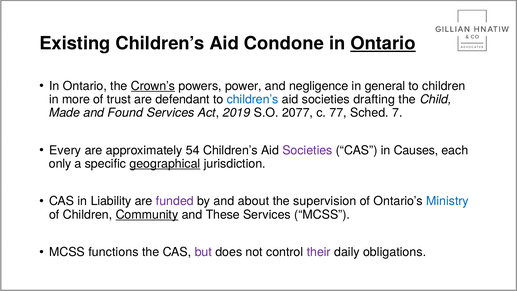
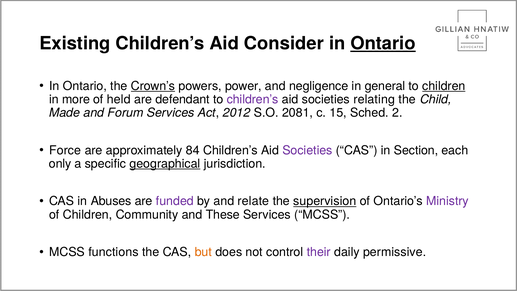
Condone: Condone -> Consider (284, 43)
children underline: none -> present (444, 86)
trust: trust -> held (119, 99)
children’s colour: blue -> purple (253, 99)
drafting: drafting -> relating (374, 99)
Found: Found -> Forum (125, 113)
2019: 2019 -> 2012 (237, 113)
2077: 2077 -> 2081 (298, 113)
77: 77 -> 15 (338, 113)
7: 7 -> 2 (397, 113)
Every: Every -> Force (65, 150)
54: 54 -> 84 (193, 150)
Causes: Causes -> Section (416, 150)
Liability: Liability -> Abuses (111, 201)
about: about -> relate (253, 201)
supervision underline: none -> present (325, 201)
Ministry colour: blue -> purple (447, 201)
Community underline: present -> none (147, 214)
but colour: purple -> orange (203, 252)
obligations: obligations -> permissive (395, 252)
